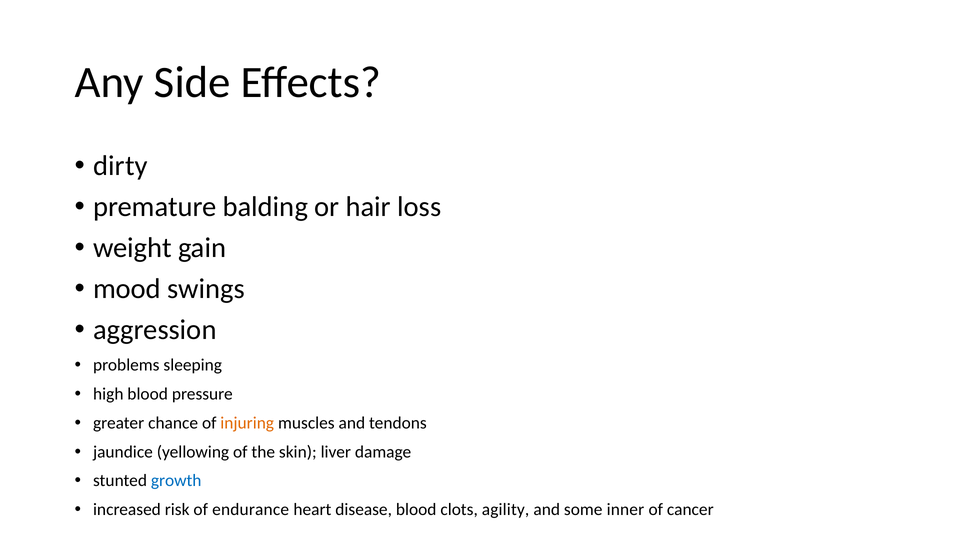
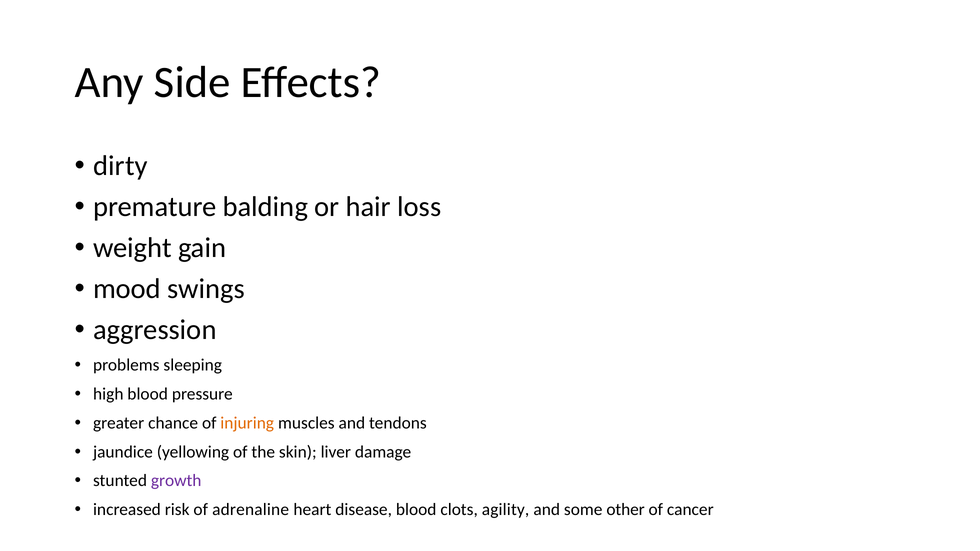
growth colour: blue -> purple (176, 481)
endurance: endurance -> adrenaline (251, 510)
inner: inner -> other (626, 510)
